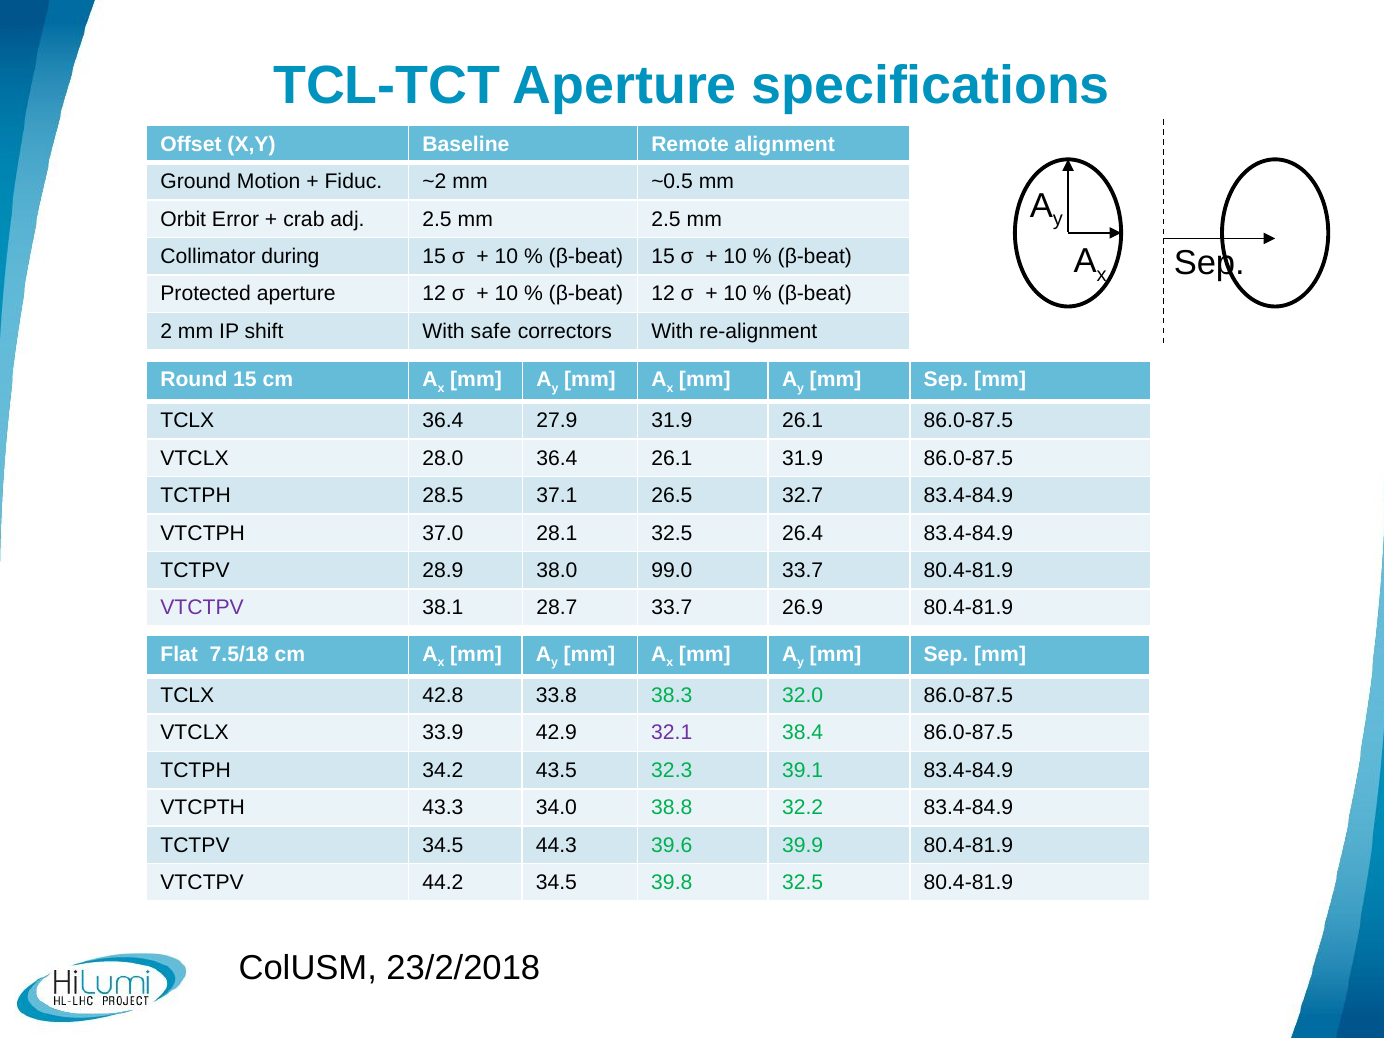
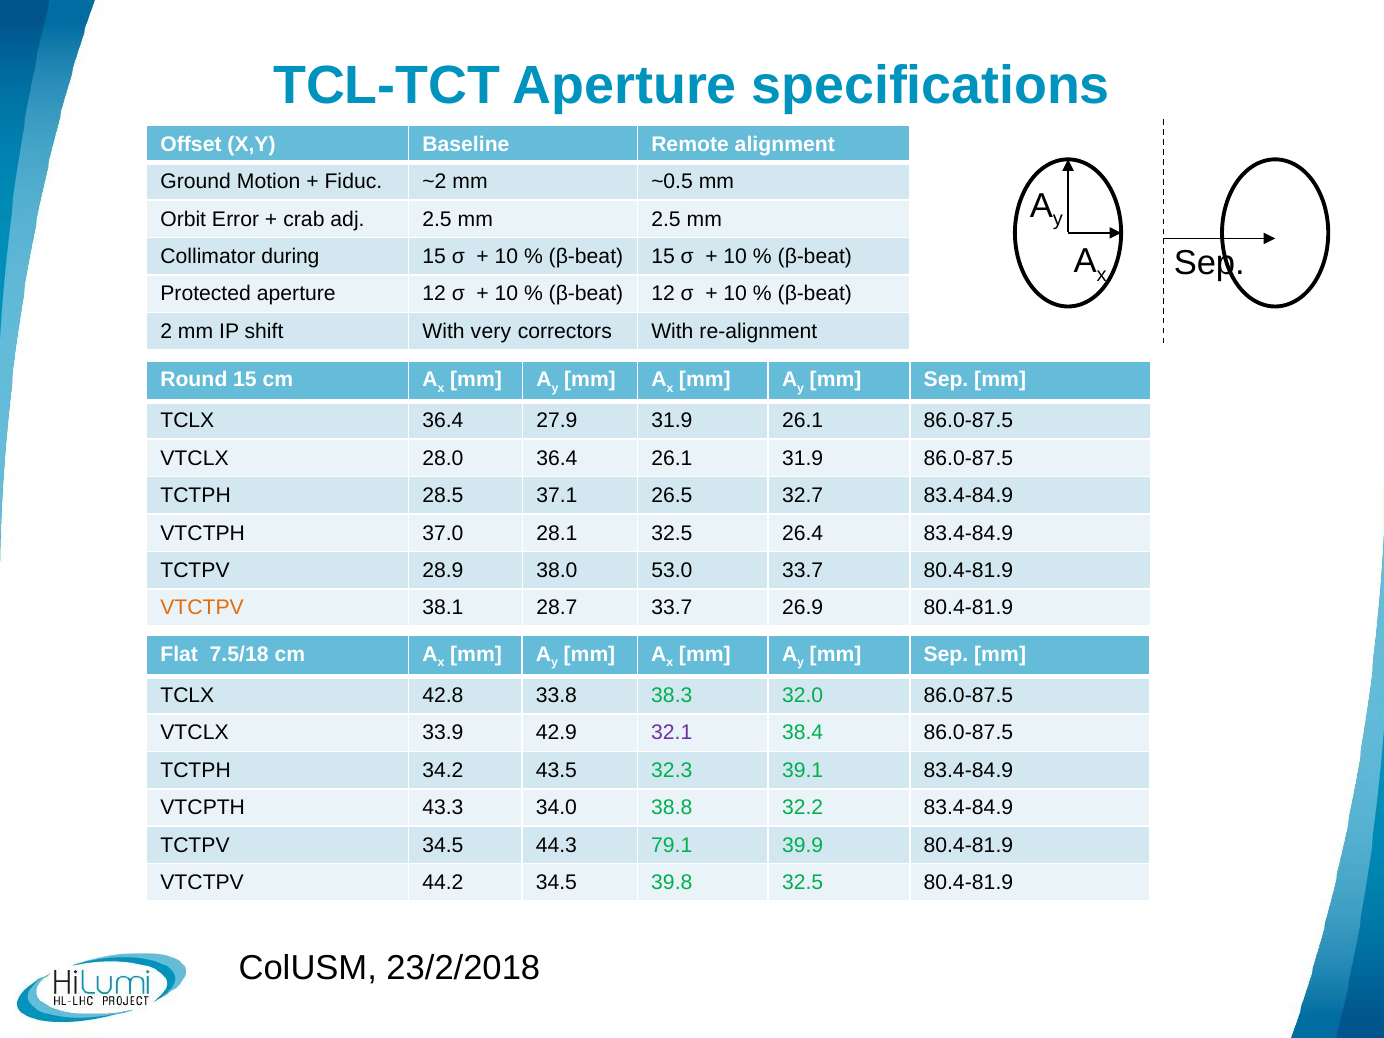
safe: safe -> very (491, 331)
99.0: 99.0 -> 53.0 (672, 570)
VTCTPV colour: purple -> orange (202, 608)
39.6: 39.6 -> 79.1 (672, 845)
